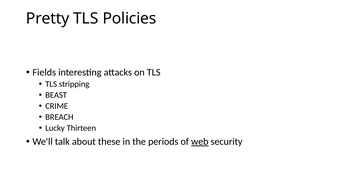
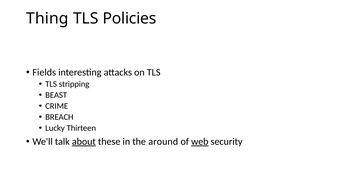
Pretty: Pretty -> Thing (47, 18)
about underline: none -> present (84, 142)
periods: periods -> around (163, 142)
